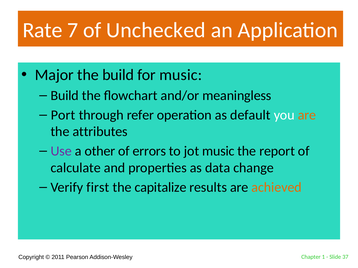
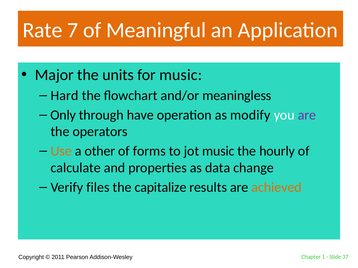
Unchecked: Unchecked -> Meaningful (156, 30)
the build: build -> units (118, 75)
Build: Build -> Hard (65, 96)
Port: Port -> Only (63, 115)
refer: refer -> have (140, 115)
default: default -> modify (250, 115)
are colour: orange -> purple (307, 115)
attributes: attributes -> operators (100, 132)
Use colour: purple -> orange (61, 151)
errors: errors -> forms (149, 151)
report: report -> hourly (277, 151)
first: first -> files (98, 188)
